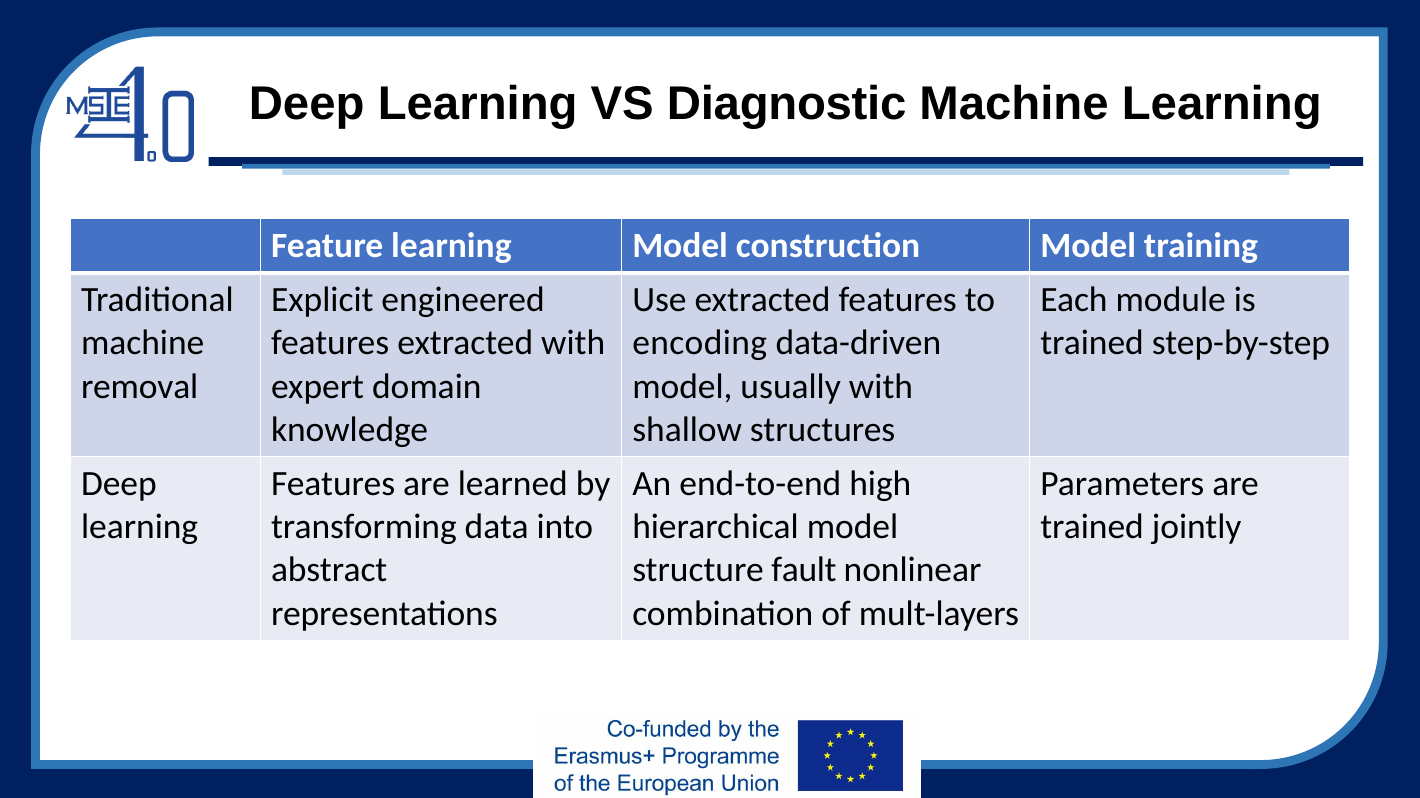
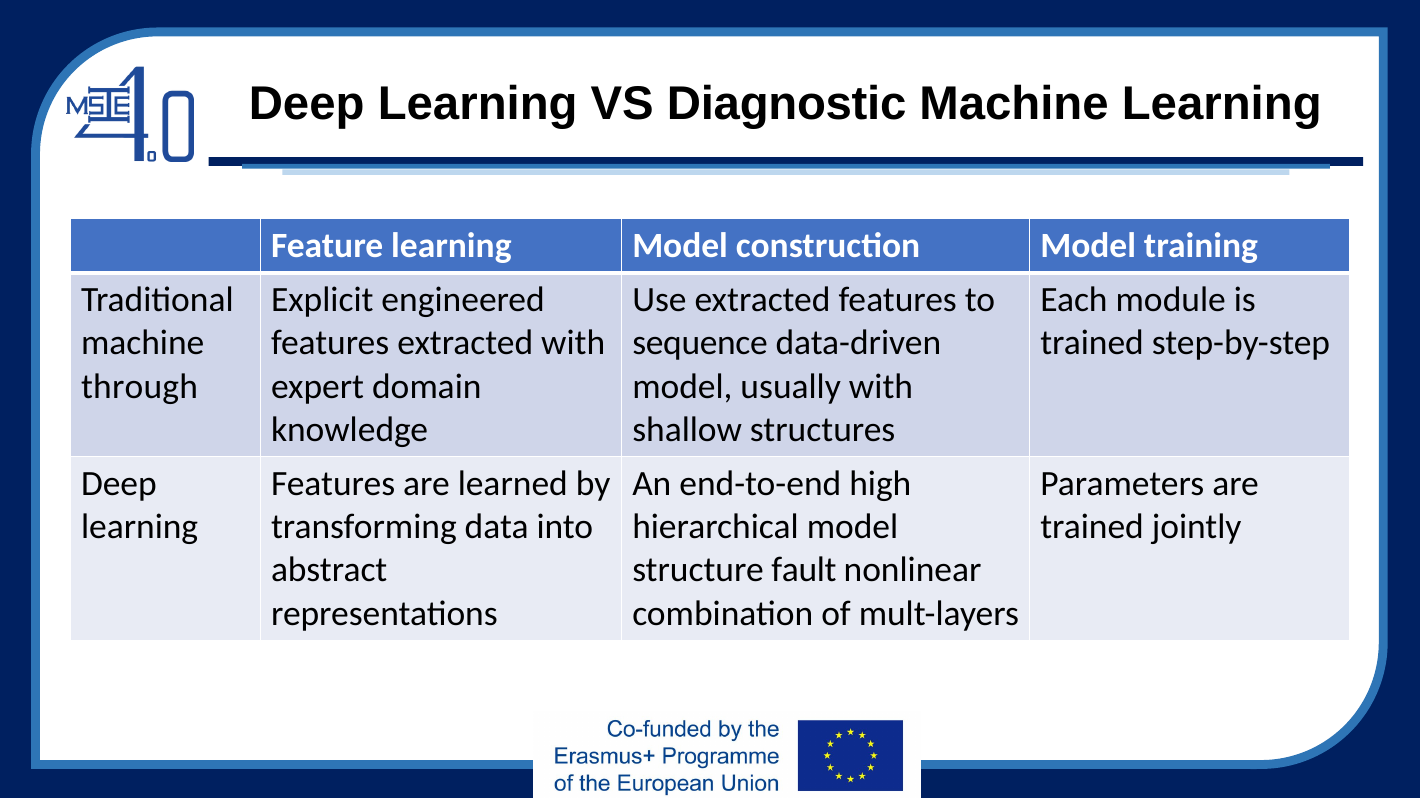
encoding: encoding -> sequence (700, 344)
removal: removal -> through (139, 387)
